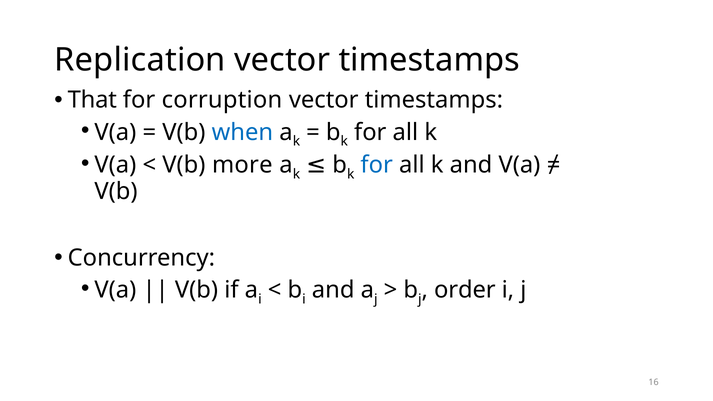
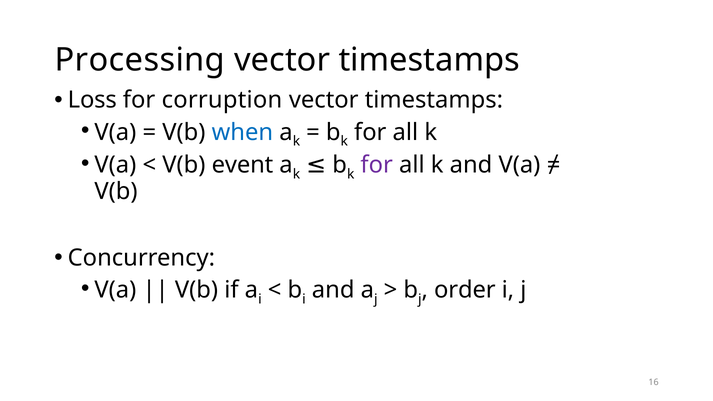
Replication: Replication -> Processing (140, 60)
That: That -> Loss (92, 100)
more: more -> event (242, 165)
for colour: blue -> purple (377, 165)
